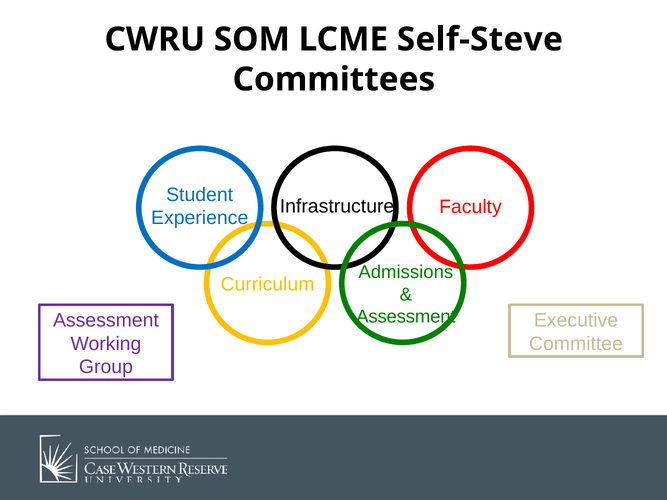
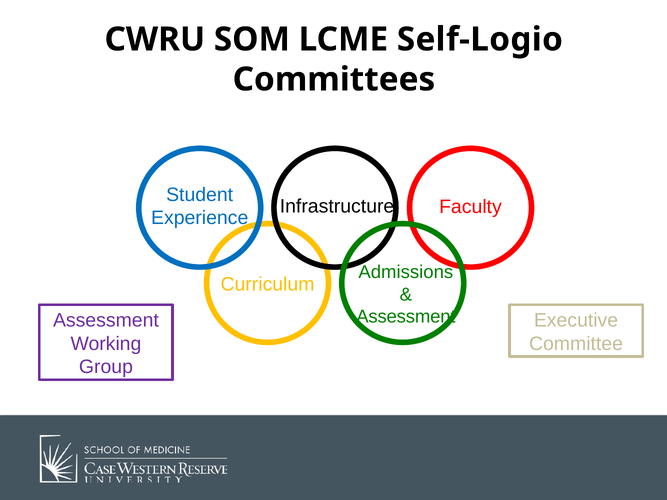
Self-Steve: Self-Steve -> Self-Logio (480, 39)
